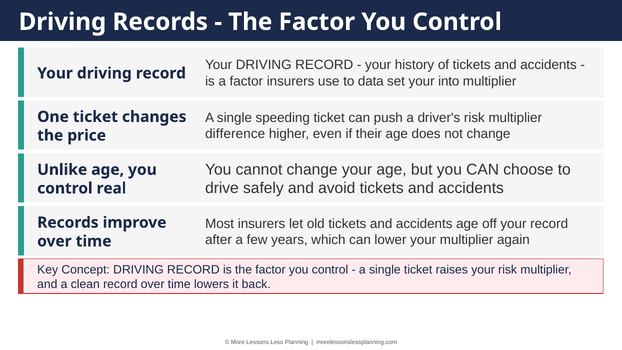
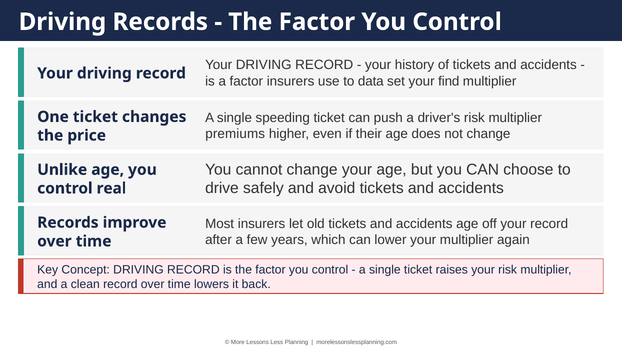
into: into -> find (449, 81)
difference: difference -> premiums (235, 134)
